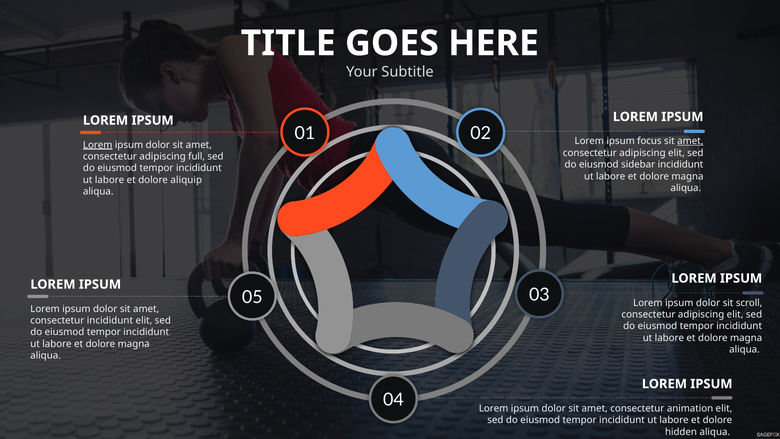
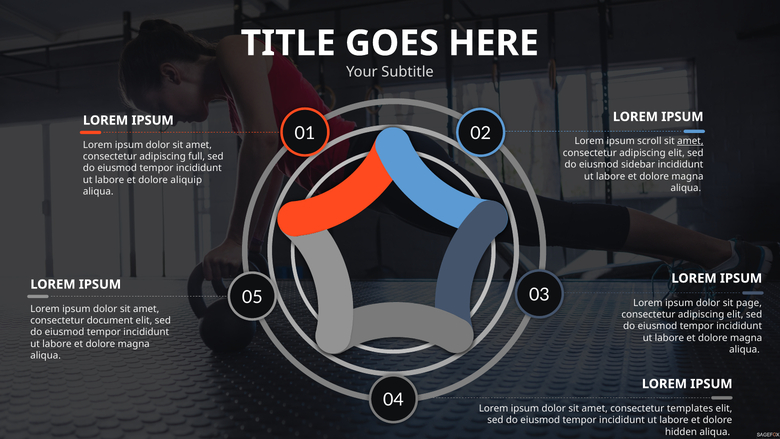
focus: focus -> scroll (649, 141)
Lorem underline: present -> none (98, 145)
scroll: scroll -> page (749, 303)
consectetur incididunt: incididunt -> document (110, 320)
animation: animation -> templates (690, 408)
